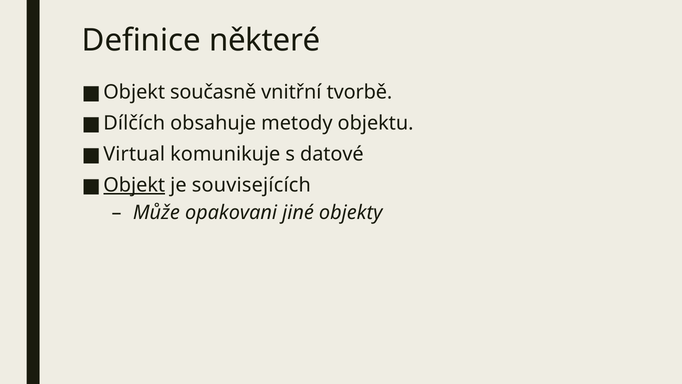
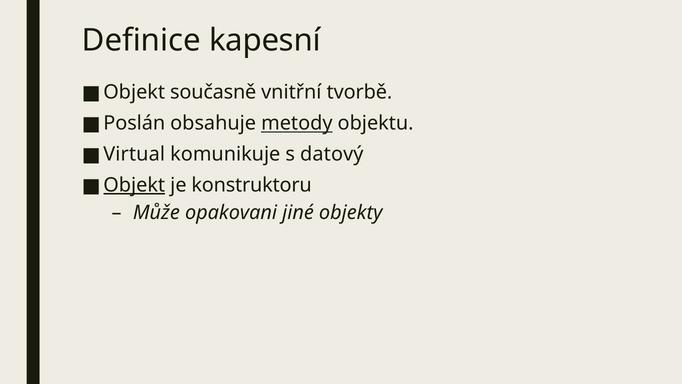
některé: některé -> kapesní (265, 41)
Dílčích: Dílčích -> Poslán (134, 123)
metody underline: none -> present (297, 123)
datové: datové -> datový (332, 154)
souvisejících: souvisejících -> konstruktoru (252, 185)
